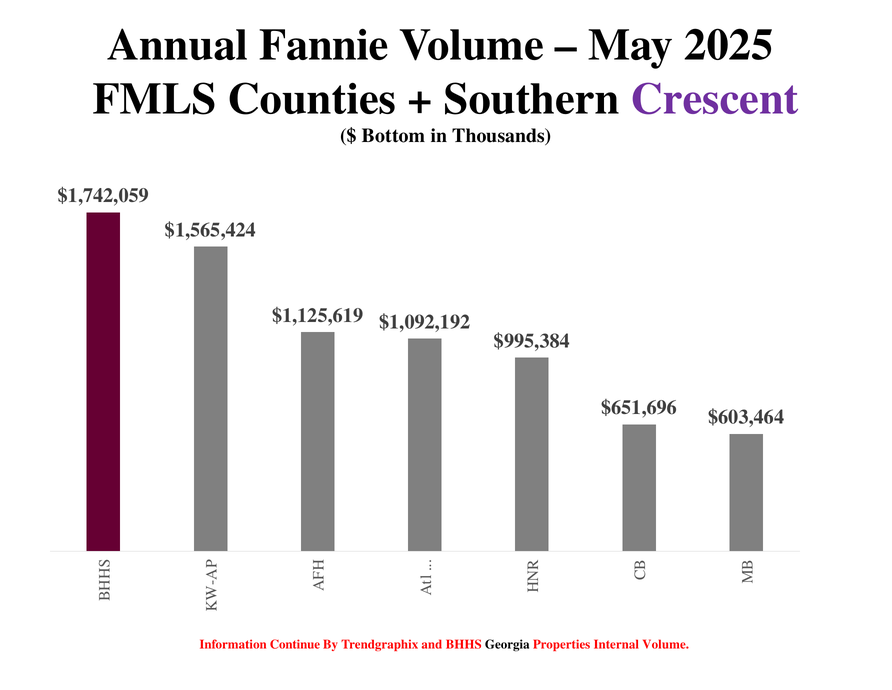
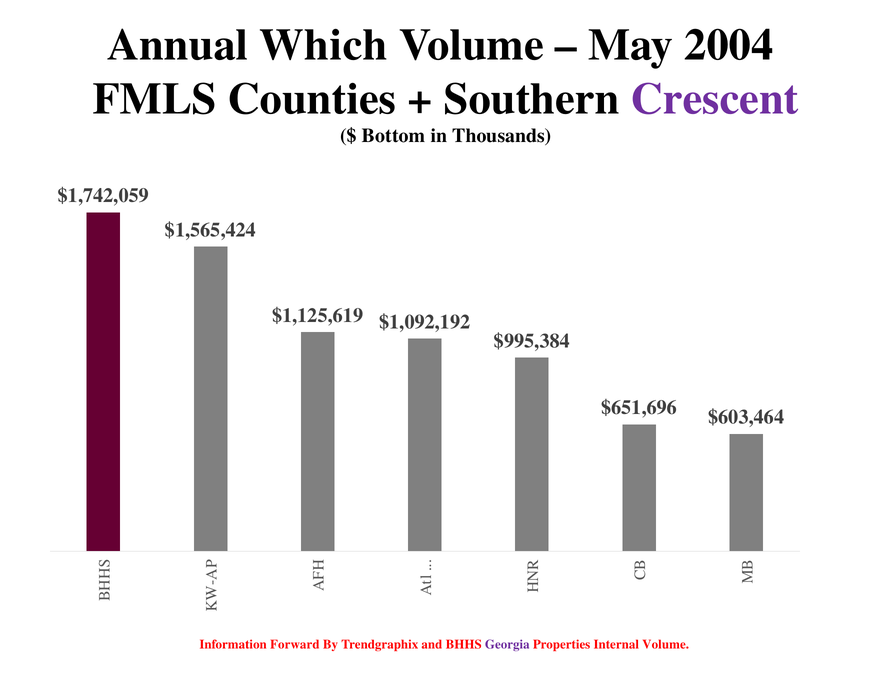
Fannie: Fannie -> Which (323, 45)
2025: 2025 -> 2004 (729, 45)
Continue: Continue -> Forward (295, 644)
Georgia colour: black -> purple (507, 644)
